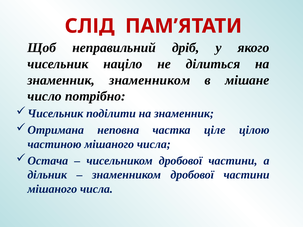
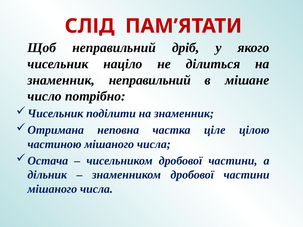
знаменник знаменником: знаменником -> неправильний (150, 80)
